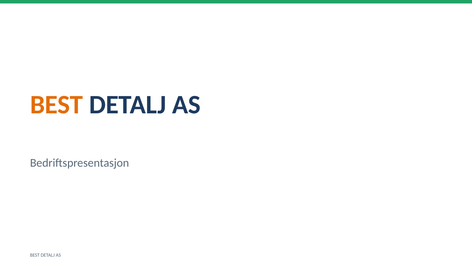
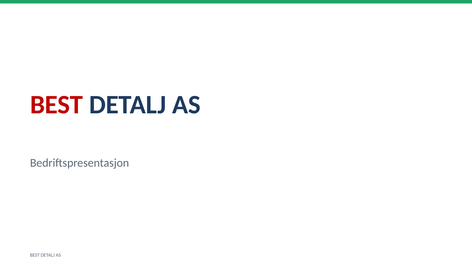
BEST colour: orange -> red (57, 105)
